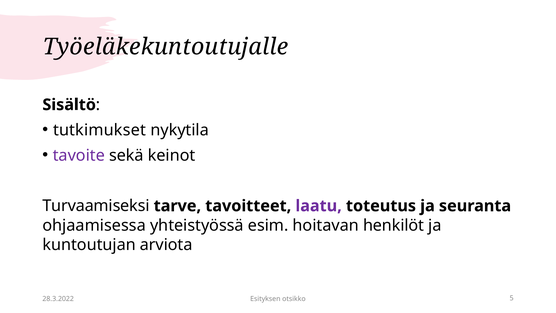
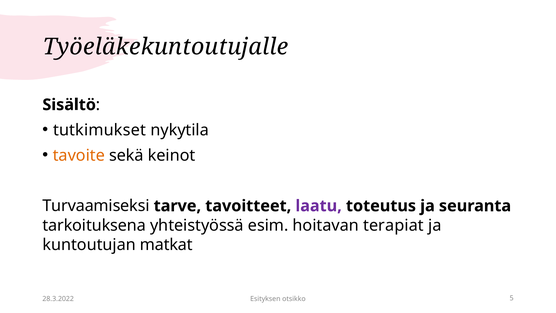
tavoite colour: purple -> orange (79, 155)
ohjaamisessa: ohjaamisessa -> tarkoituksena (94, 225)
henkilöt: henkilöt -> terapiat (393, 225)
arviota: arviota -> matkat (166, 245)
